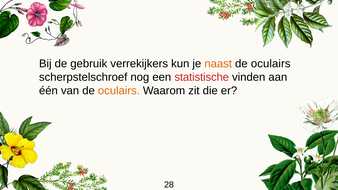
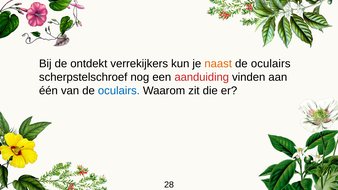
gebruik: gebruik -> ontdekt (89, 64)
statistische: statistische -> aanduiding (202, 77)
oculairs colour: orange -> blue (119, 91)
